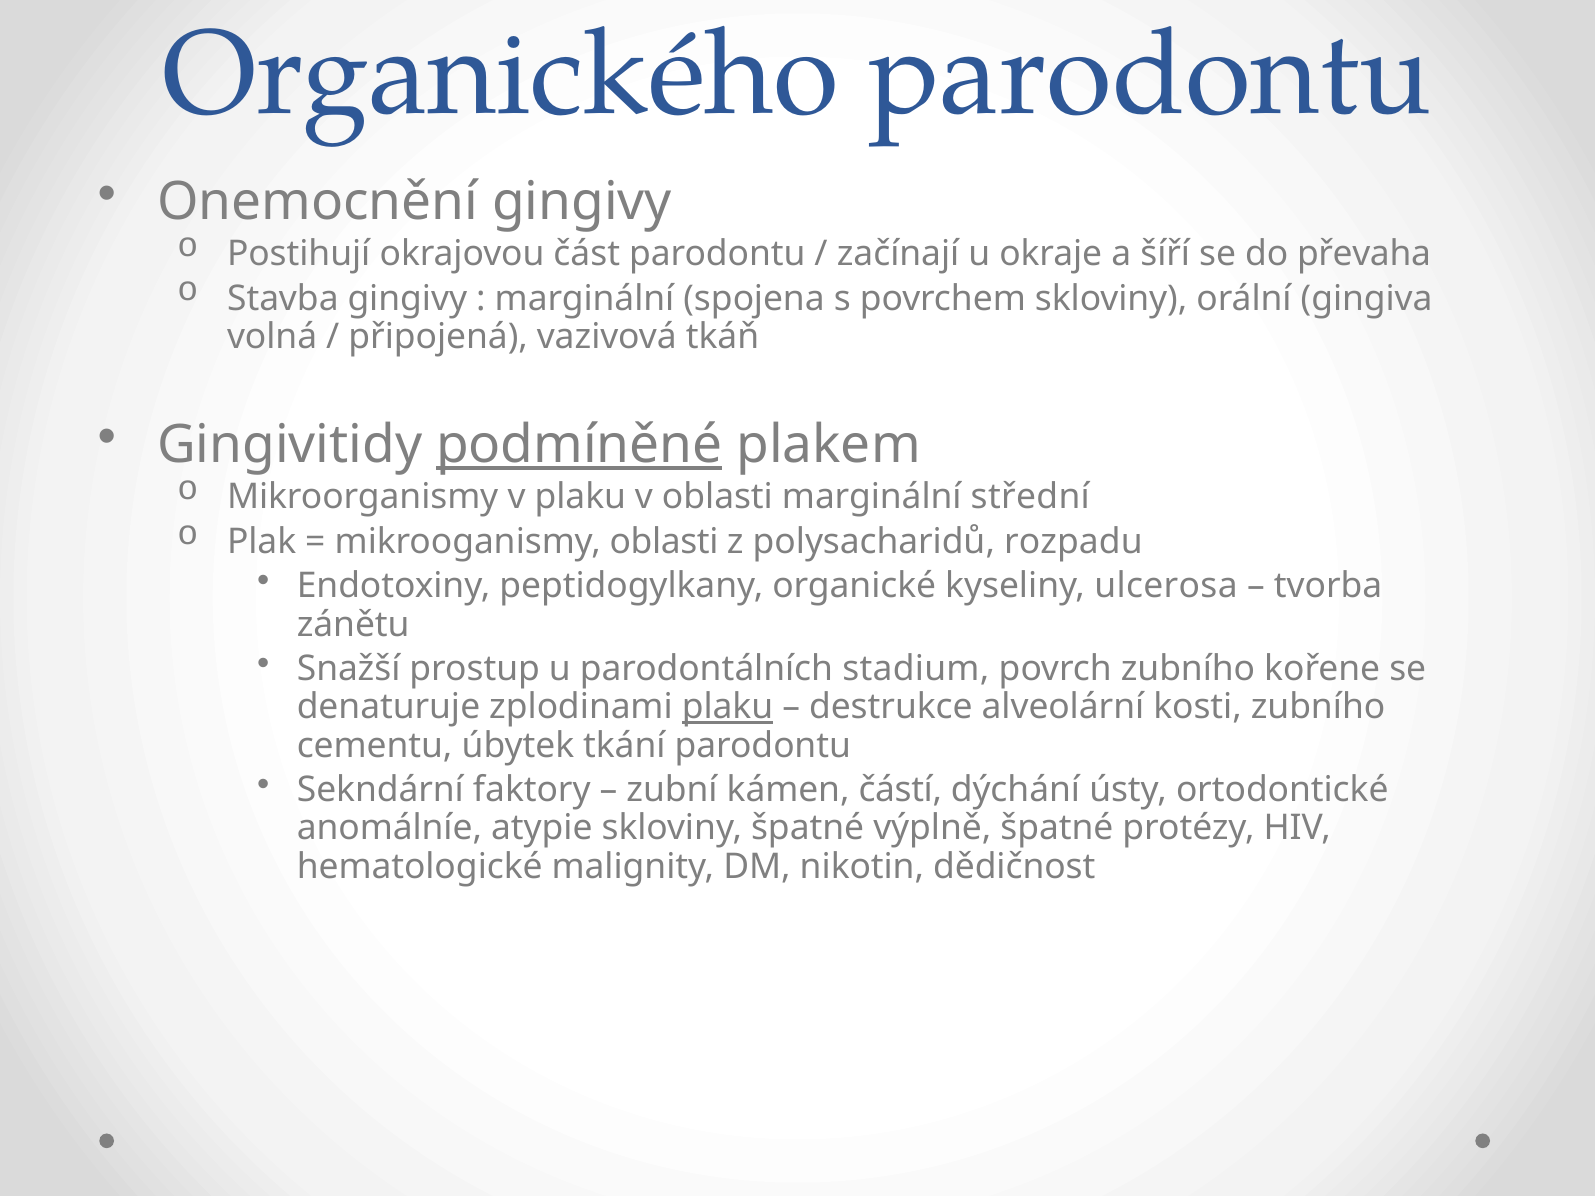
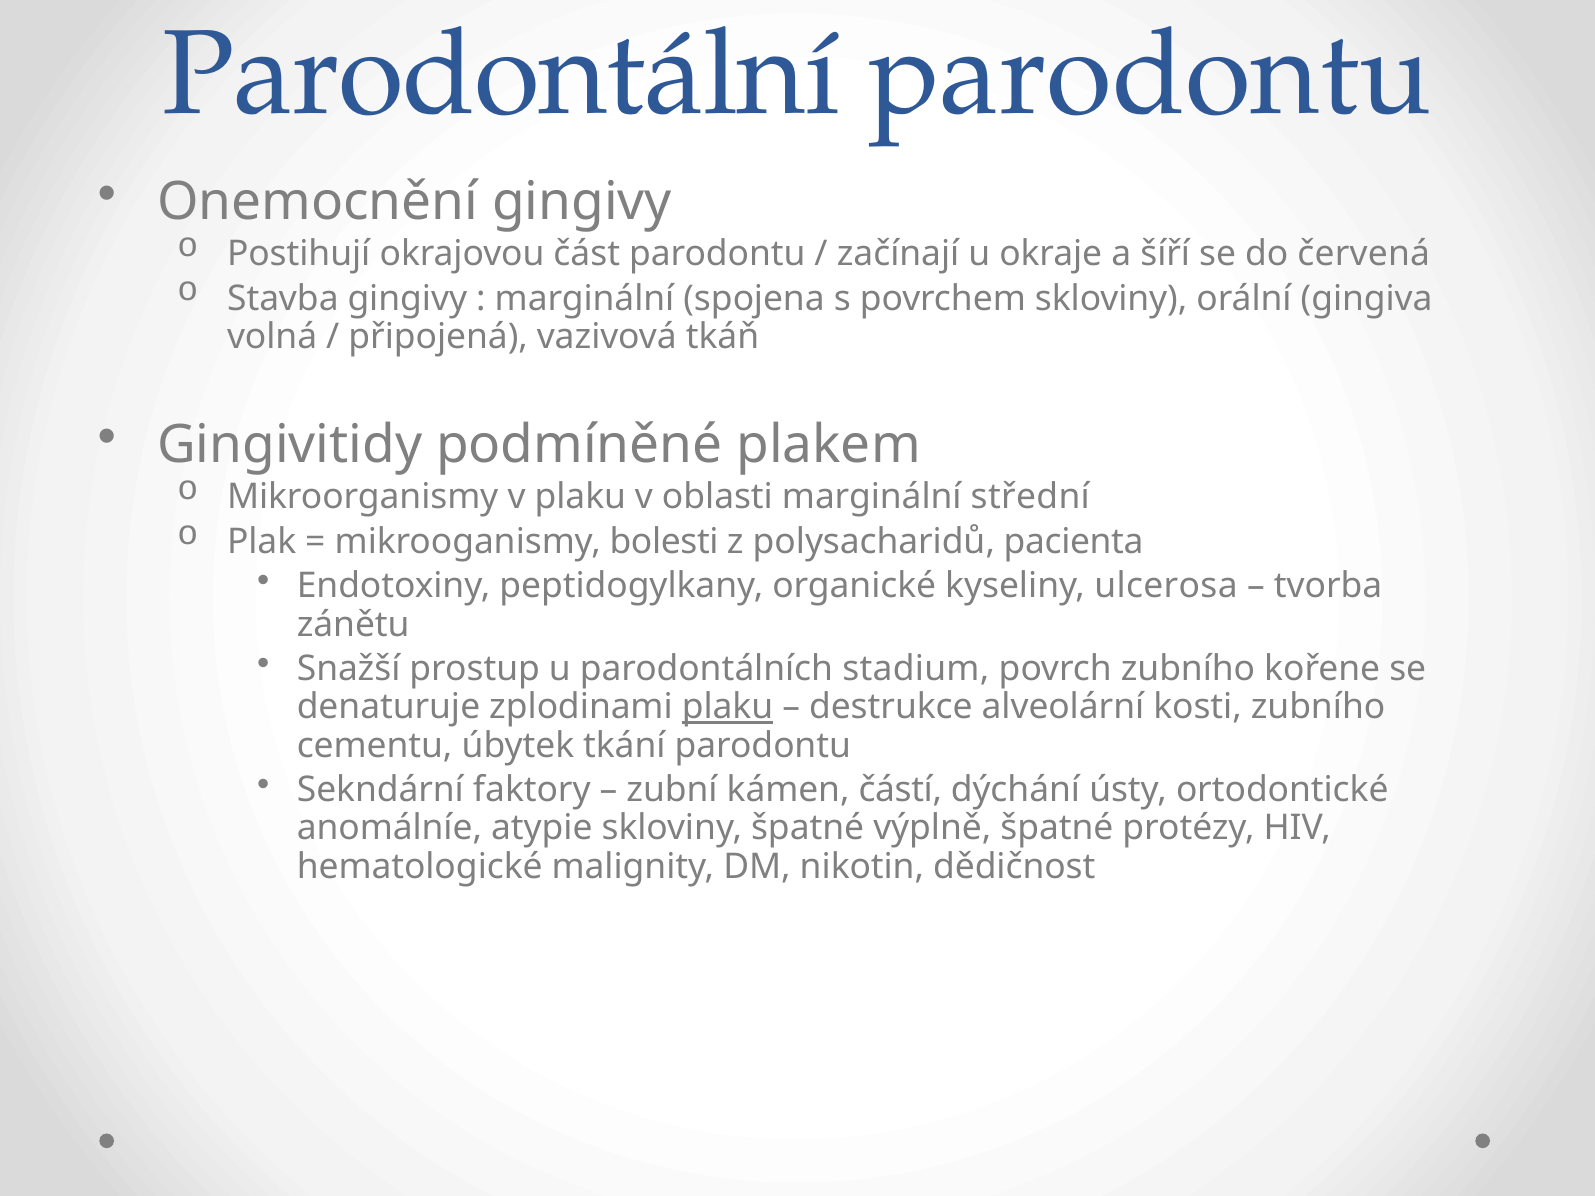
Organického: Organického -> Parodontální (501, 74)
převaha: převaha -> červená (1364, 254)
podmíněné underline: present -> none (579, 445)
mikrooganismy oblasti: oblasti -> bolesti (664, 542)
rozpadu: rozpadu -> pacienta (1074, 542)
